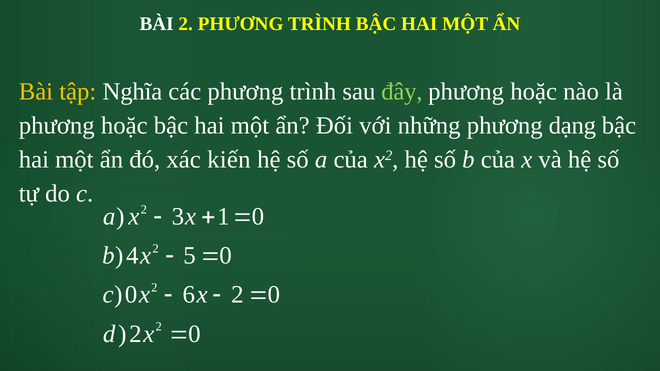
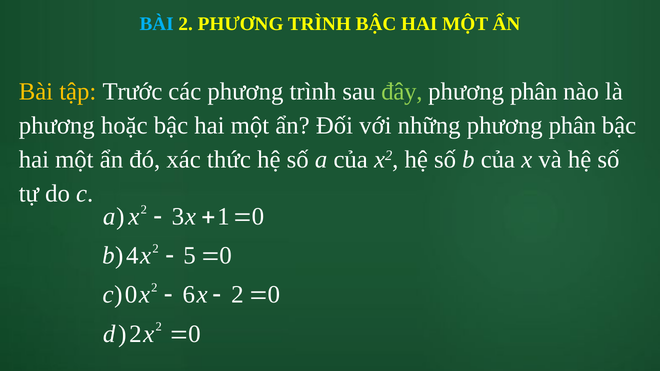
BÀI colour: white -> light blue (157, 24)
Nghĩa: Nghĩa -> Trước (132, 91)
hoặc: hoặc -> phân (534, 91)
những phương dạng: dạng -> phân (572, 126)
kiến: kiến -> thức (229, 160)
